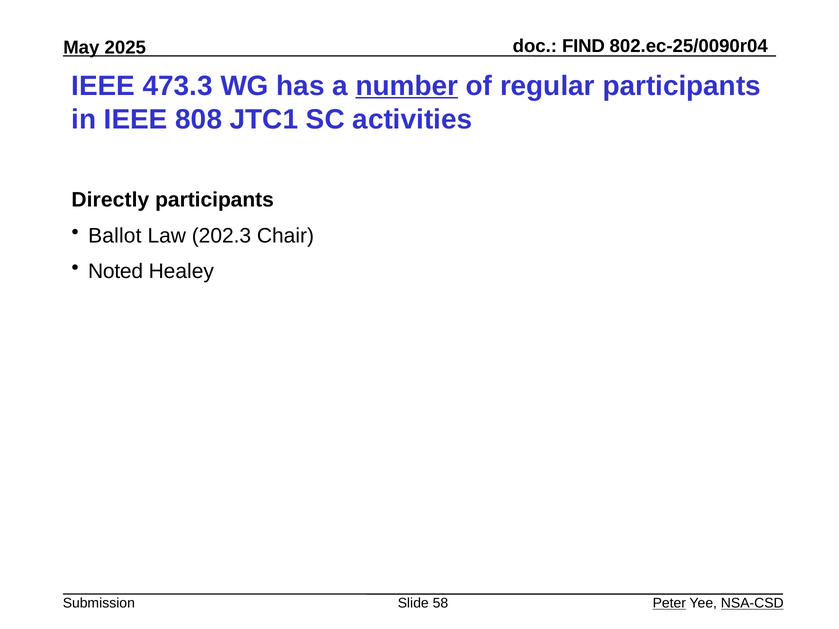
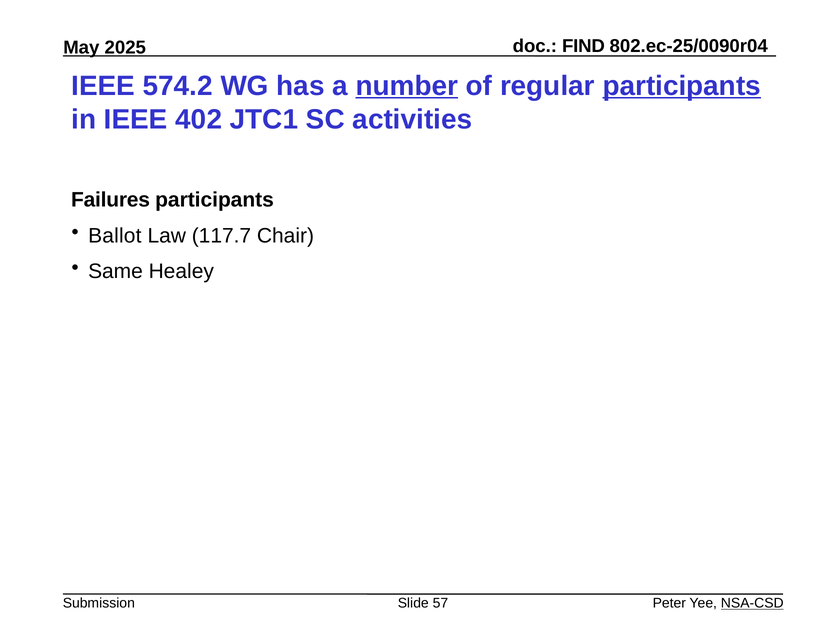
473.3: 473.3 -> 574.2 (178, 86)
participants underline: none -> present (682, 86)
808: 808 -> 402 (199, 119)
Directly: Directly -> Failures (110, 200)
202.3: 202.3 -> 117.7 (221, 236)
Noted: Noted -> Same (115, 271)
58: 58 -> 57 (440, 603)
Peter underline: present -> none (669, 603)
